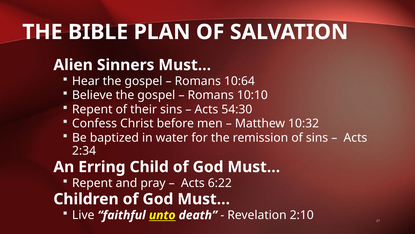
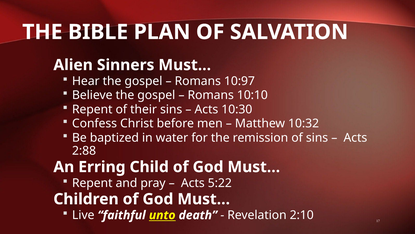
10:64: 10:64 -> 10:97 (239, 81)
54:30: 54:30 -> 10:30 (237, 109)
2:34: 2:34 -> 2:88 (84, 151)
6:22: 6:22 -> 5:22 (220, 183)
